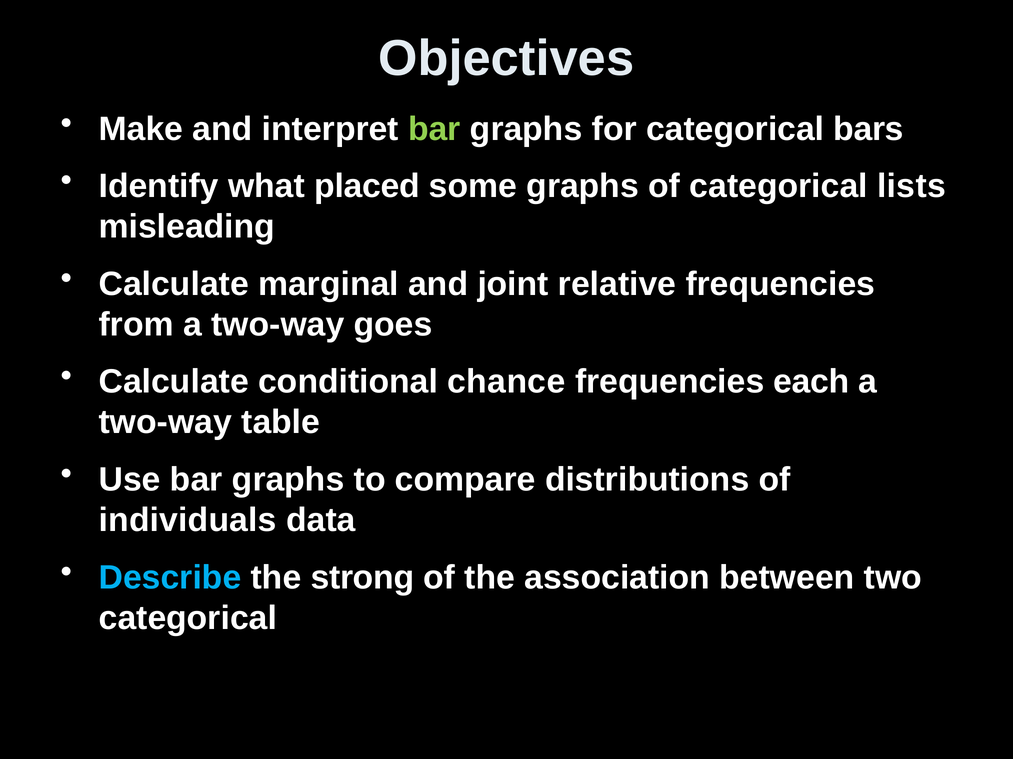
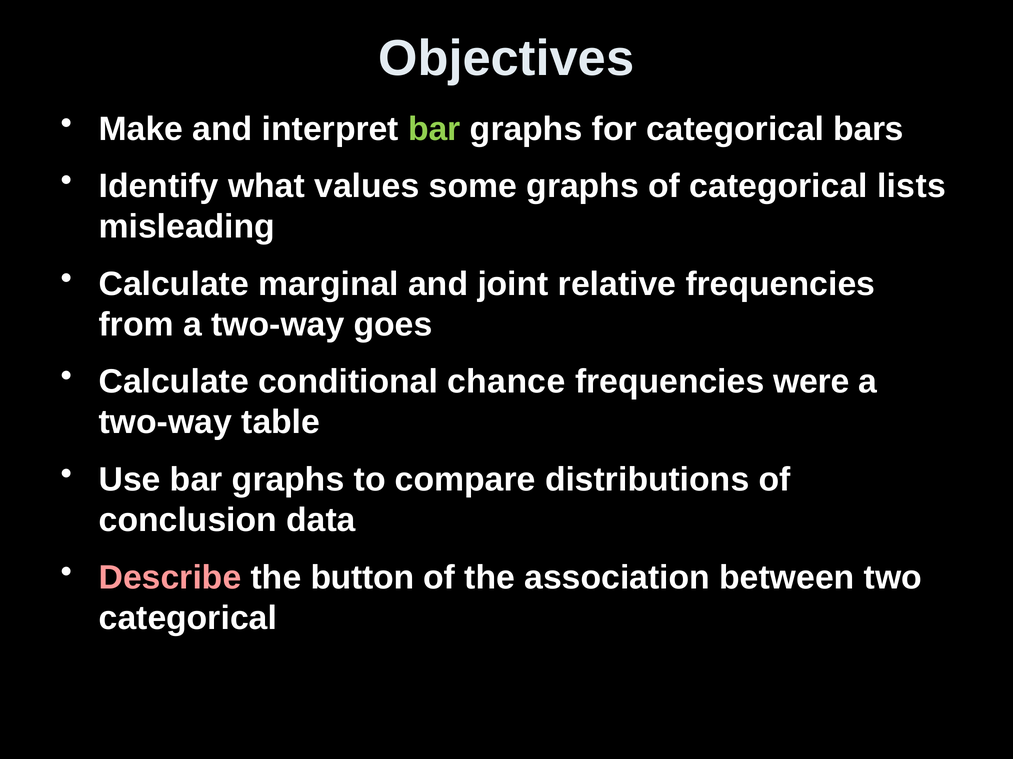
placed: placed -> values (367, 186)
each: each -> were (811, 382)
individuals: individuals -> conclusion (188, 521)
Describe colour: light blue -> pink (170, 578)
strong: strong -> button (362, 578)
